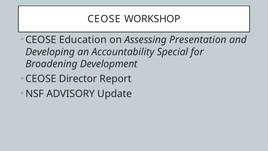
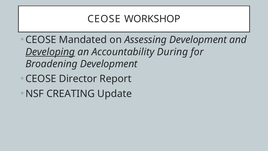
Education: Education -> Mandated (83, 40)
Assessing Presentation: Presentation -> Development (198, 40)
Developing underline: none -> present (50, 52)
Special: Special -> During (172, 52)
ADVISORY: ADVISORY -> CREATING (71, 94)
